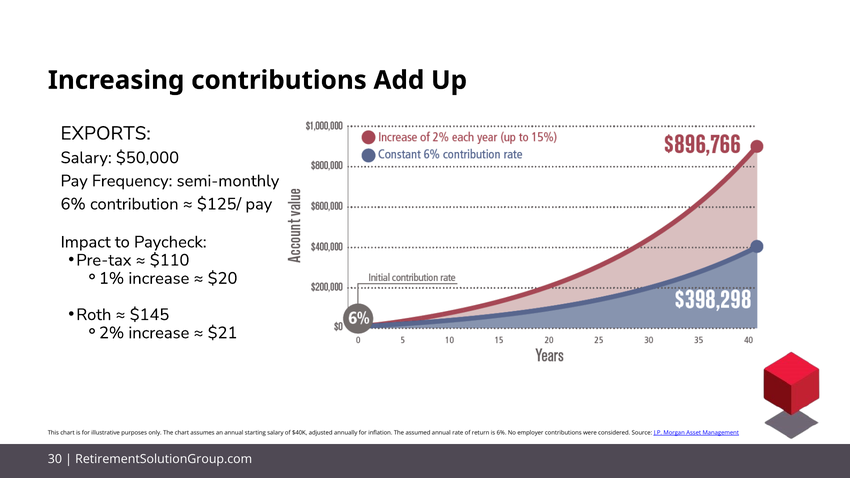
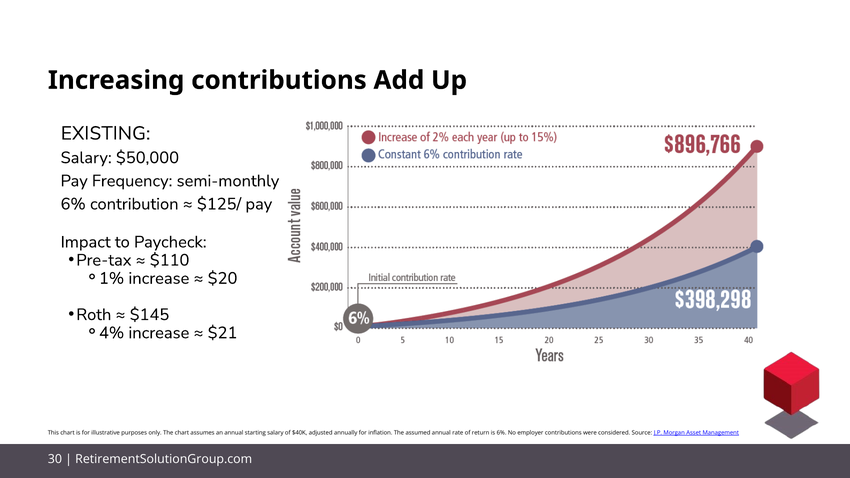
EXPORTS: EXPORTS -> EXISTING (106, 133)
2%: 2% -> 4% (112, 333)
